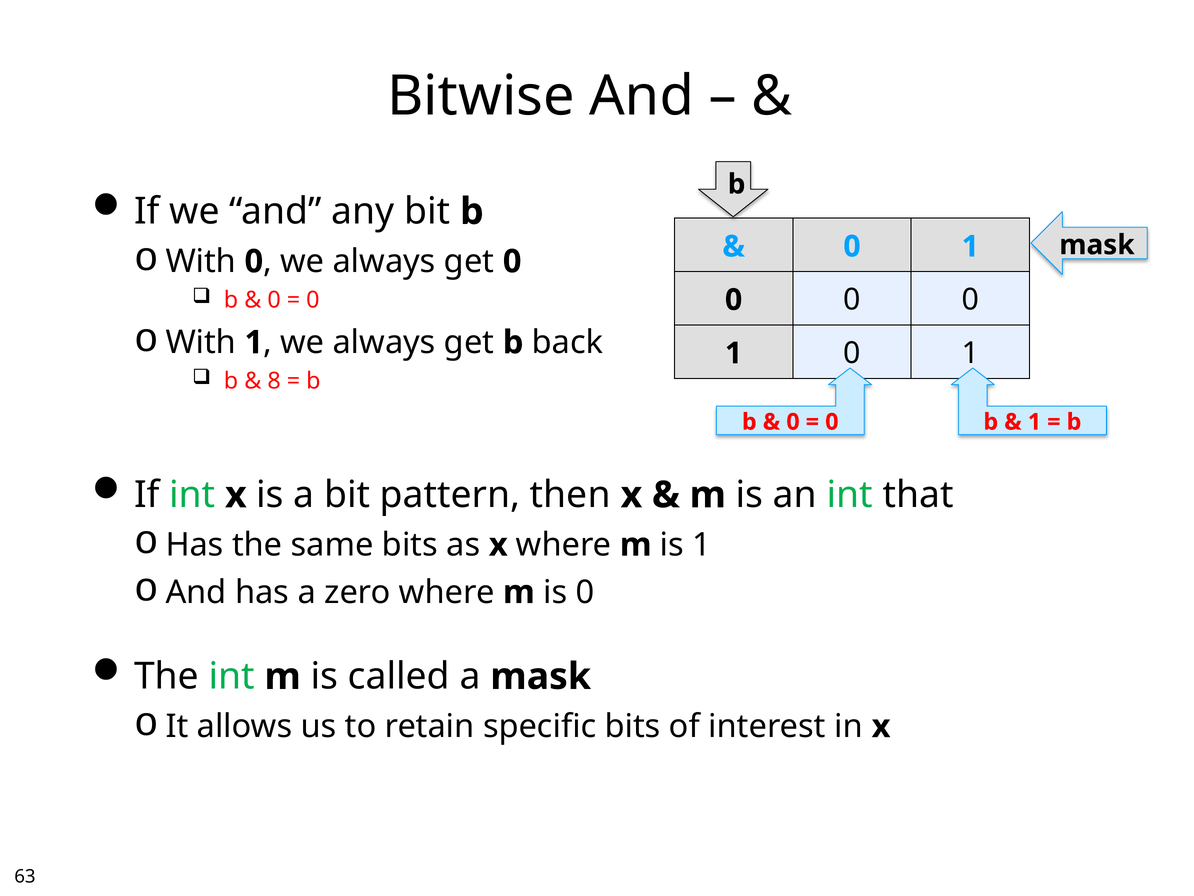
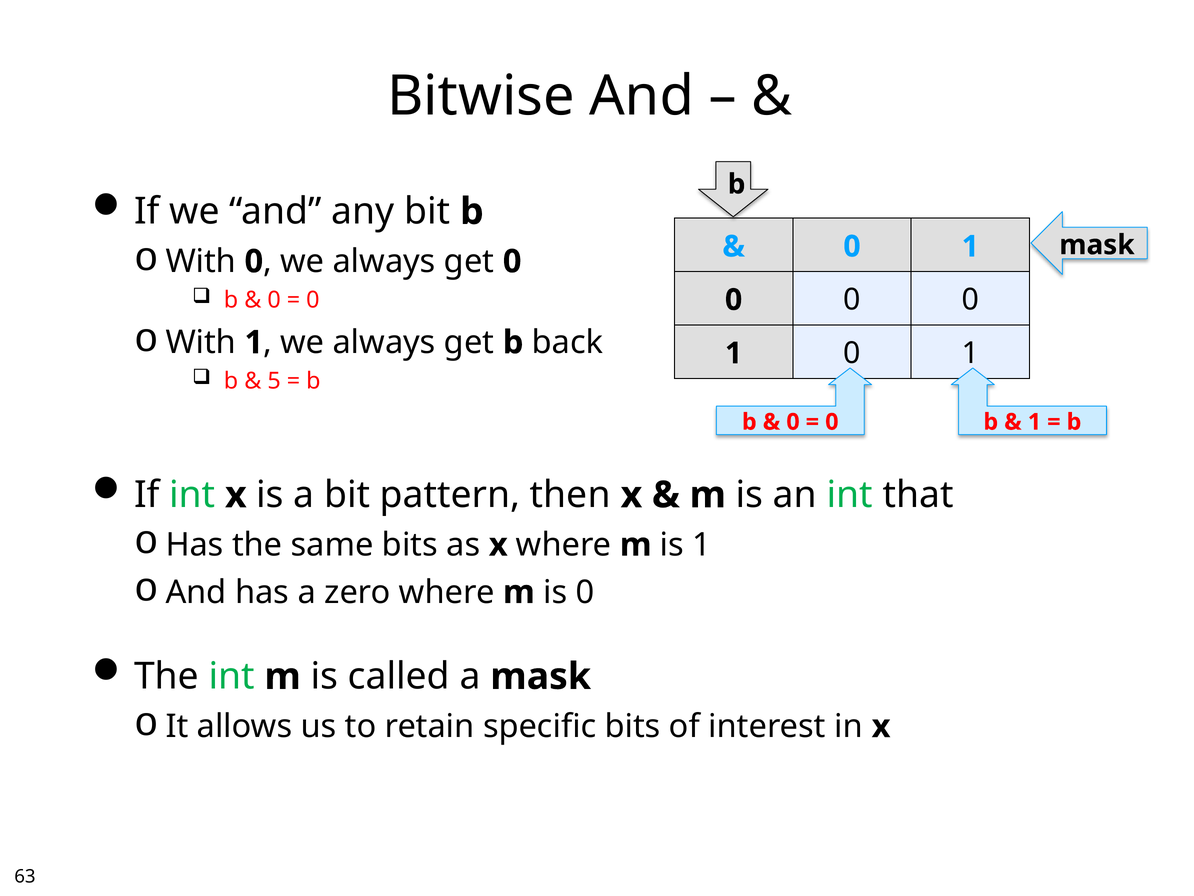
8: 8 -> 5 (274, 381)
